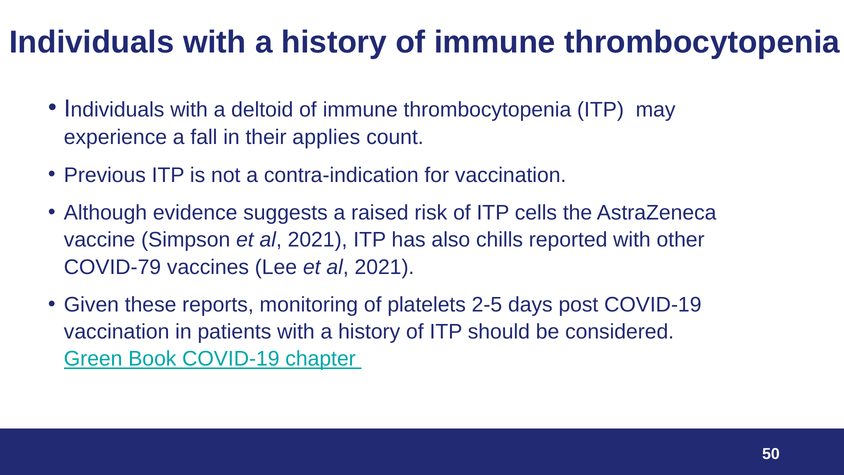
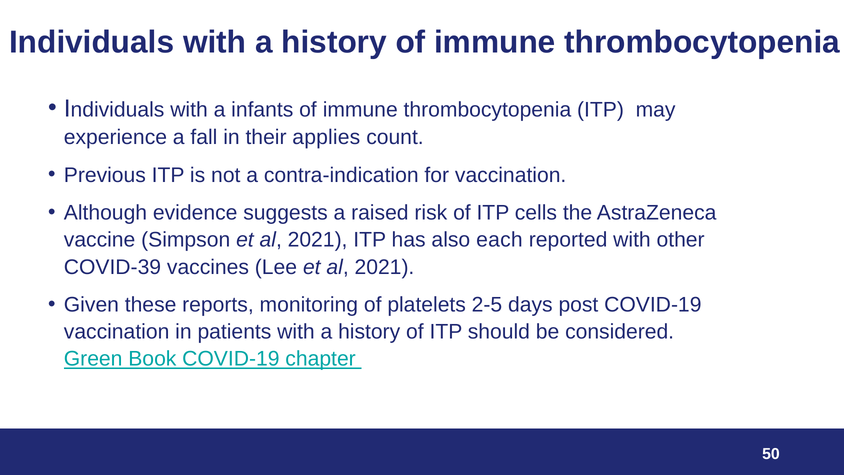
deltoid: deltoid -> infants (262, 110)
chills: chills -> each (499, 240)
COVID-79: COVID-79 -> COVID-39 (112, 267)
